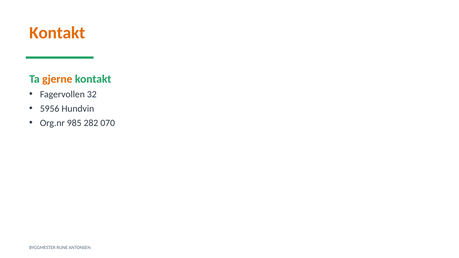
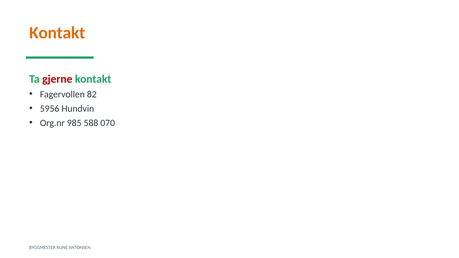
gjerne colour: orange -> red (57, 79)
32: 32 -> 82 (92, 94)
282: 282 -> 588 (91, 123)
